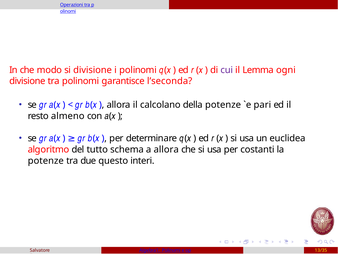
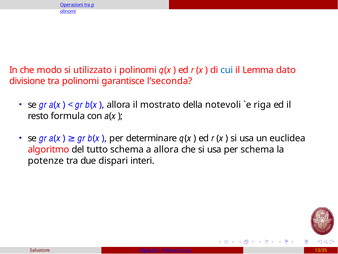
si divisione: divisione -> utilizzato (93, 70)
cui colour: purple -> blue (227, 70)
ogni: ogni -> dato (286, 70)
calcolano: calcolano -> mostrato (160, 105)
della potenze: potenze -> notevoli (223, 105)
pari: pari -> riga (262, 105)
almeno: almeno -> formula (68, 116)
per costanti: costanti -> schema (257, 149)
questo: questo -> dispari (113, 161)
